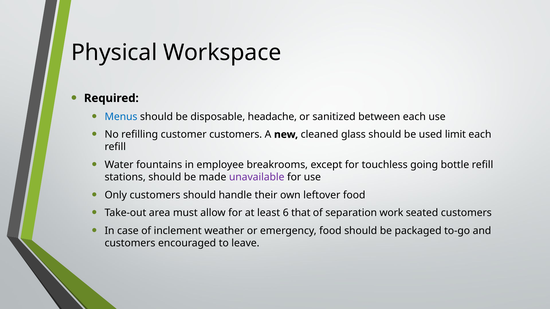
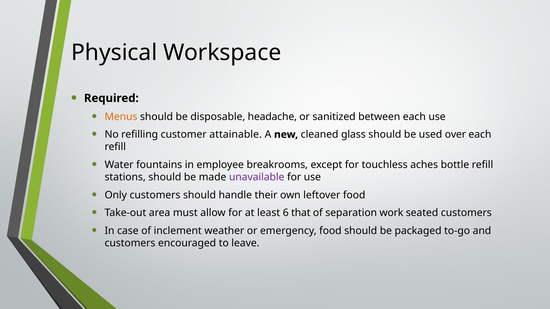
Menus colour: blue -> orange (121, 117)
customer customers: customers -> attainable (236, 135)
limit: limit -> over (455, 135)
going: going -> aches (424, 165)
